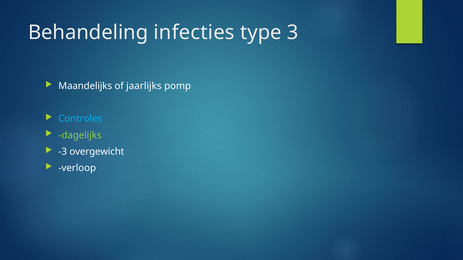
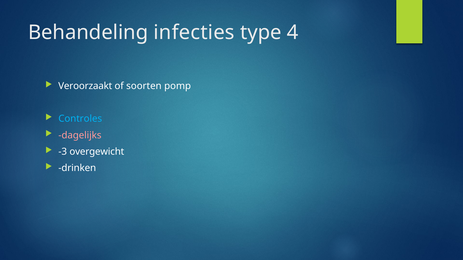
3: 3 -> 4 (293, 33)
Maandelijks: Maandelijks -> Veroorzaakt (85, 86)
jaarlijks: jaarlijks -> soorten (144, 86)
dagelijks colour: light green -> pink (80, 135)
verloop: verloop -> drinken (77, 168)
